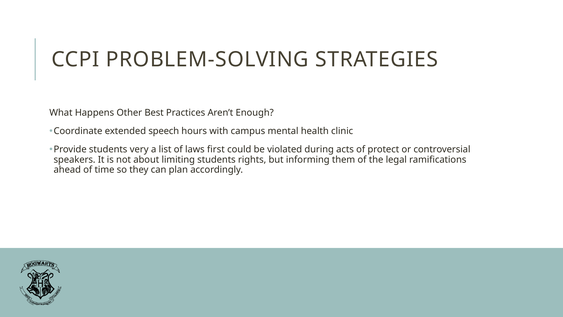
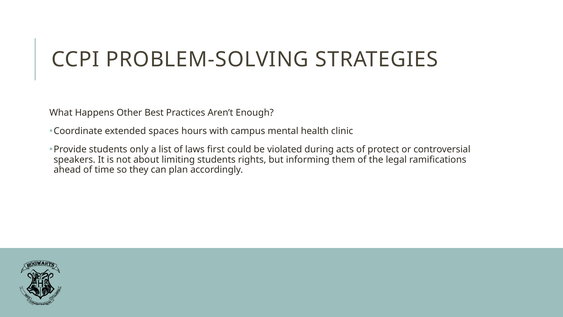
speech: speech -> spaces (164, 131)
very: very -> only (139, 149)
